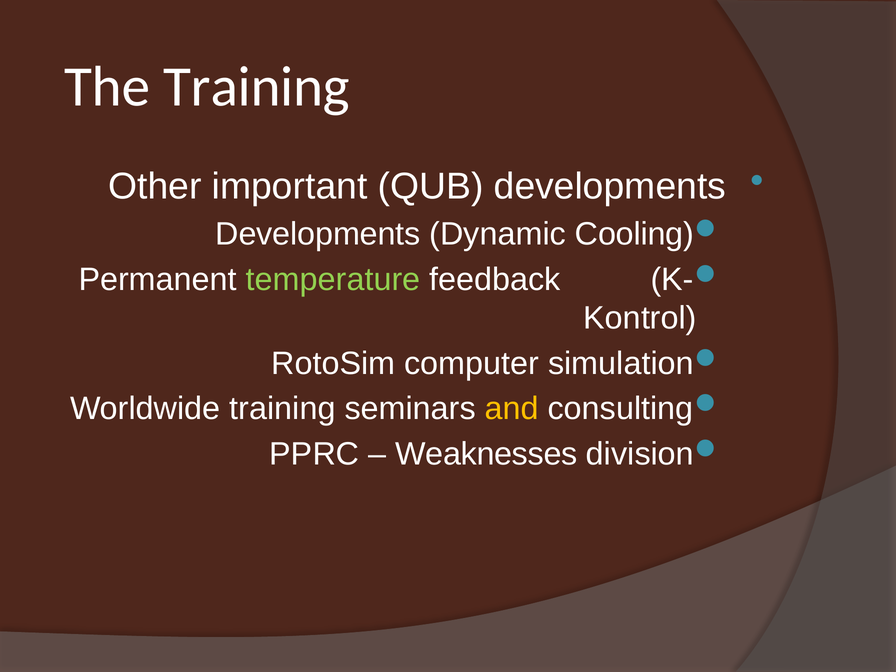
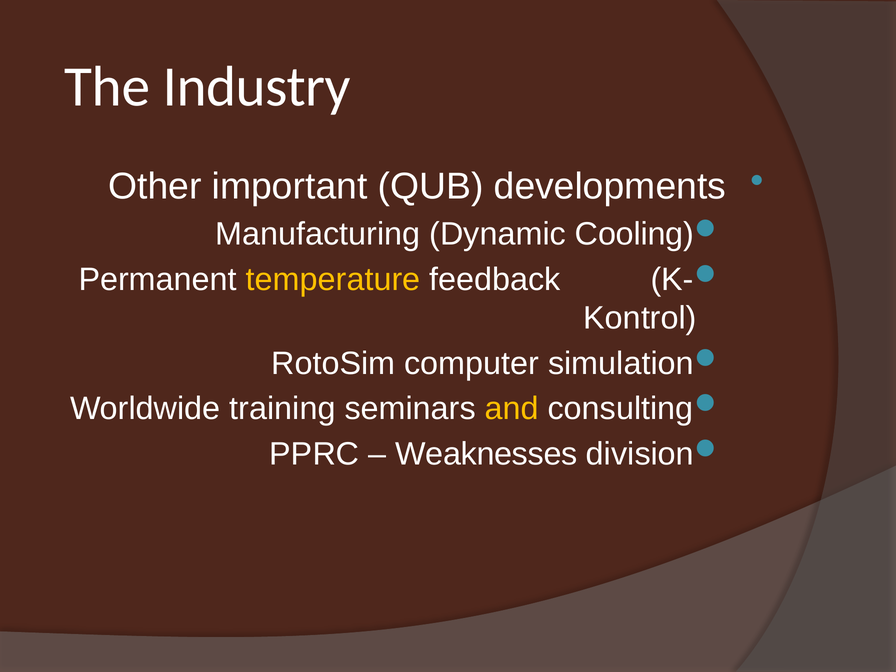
The Training: Training -> Industry (257, 87)
Developments: Developments -> Manufacturing (318, 234)
temperature colour: light green -> yellow (333, 279)
